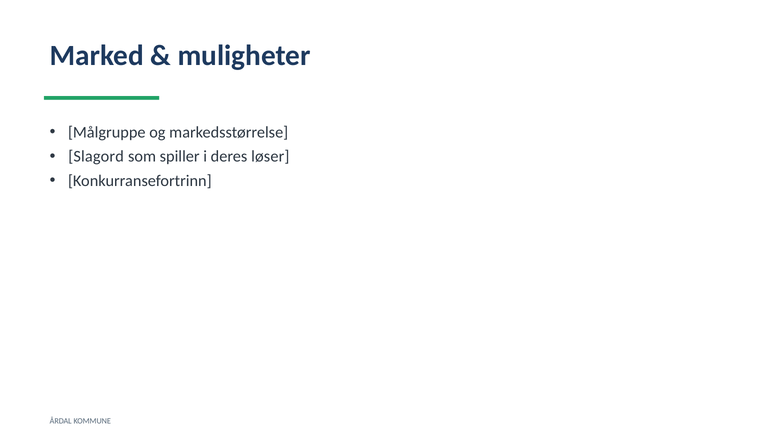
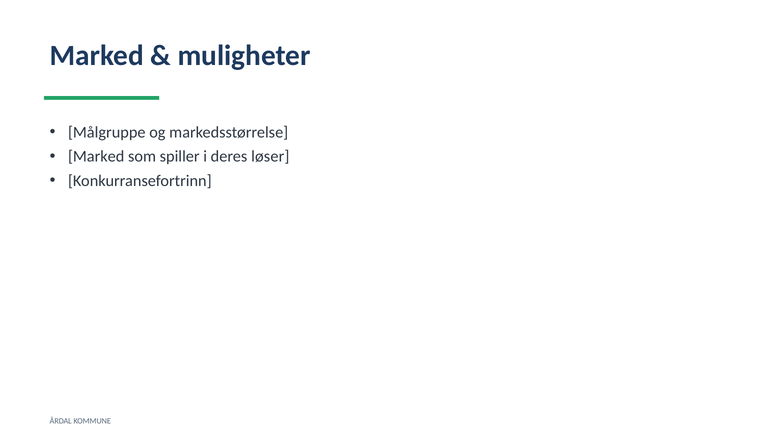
Slagord: Slagord -> Marked (96, 157)
